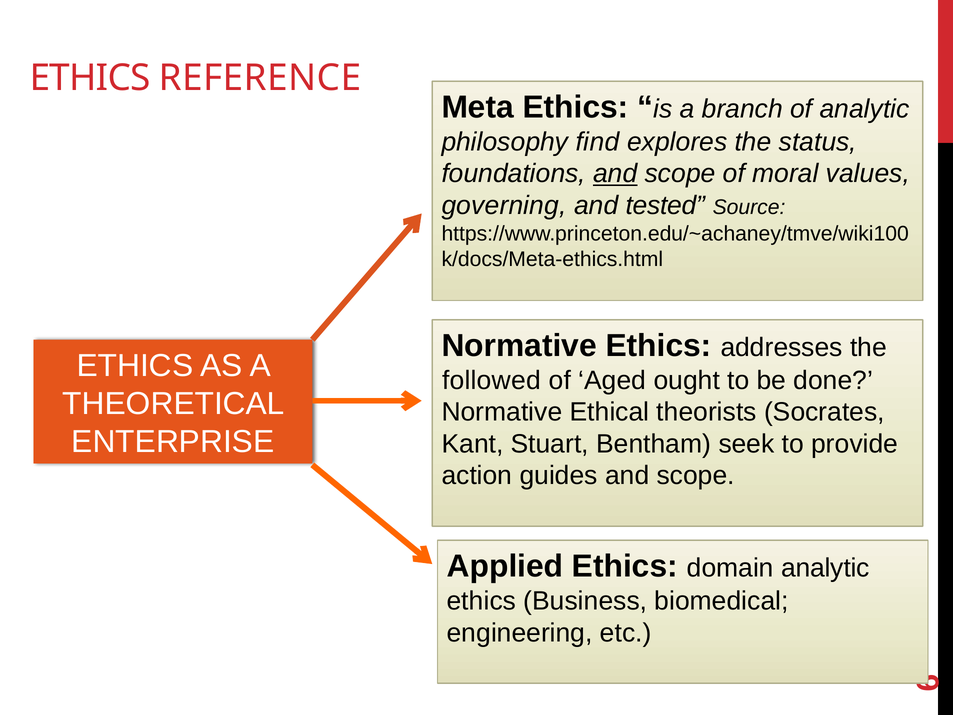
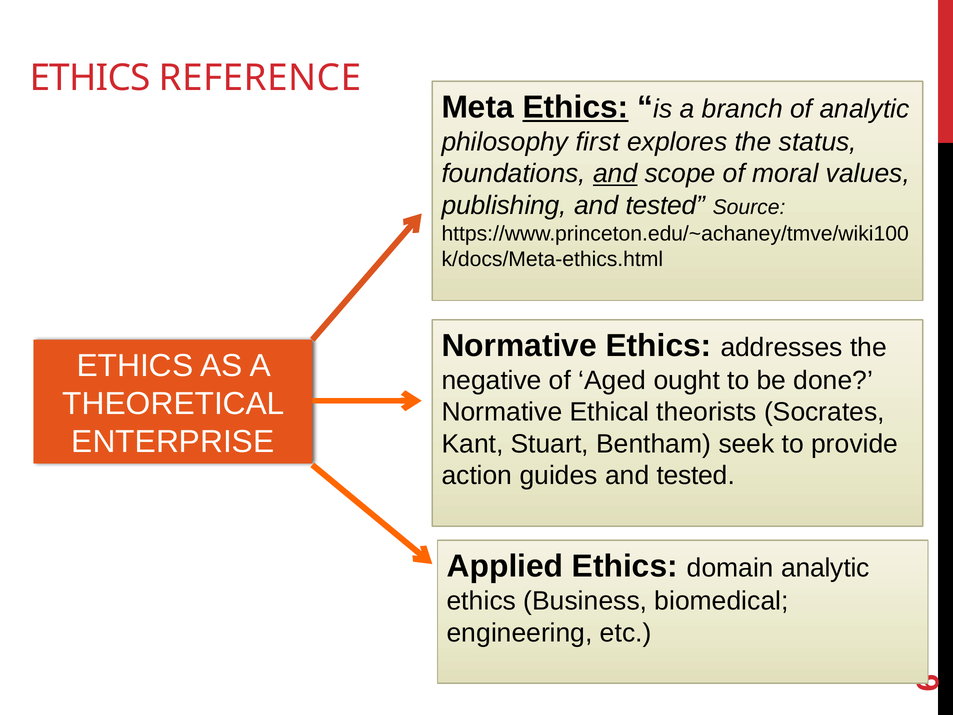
Ethics underline: none -> present (576, 107)
find: find -> first (598, 142)
governing: governing -> publishing (504, 205)
followed: followed -> negative (492, 380)
guides and scope: scope -> tested (696, 475)
